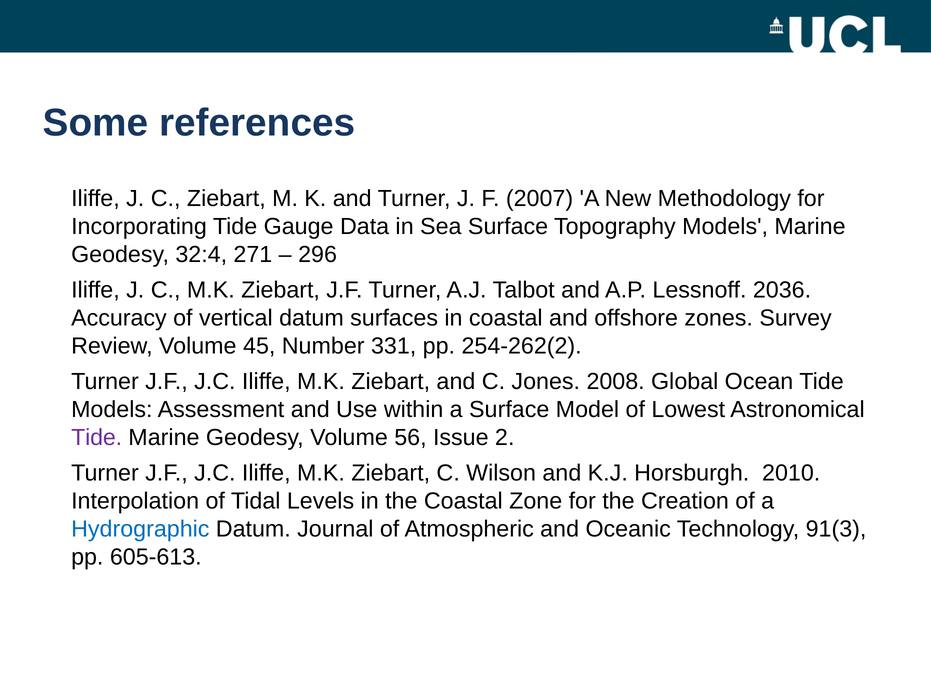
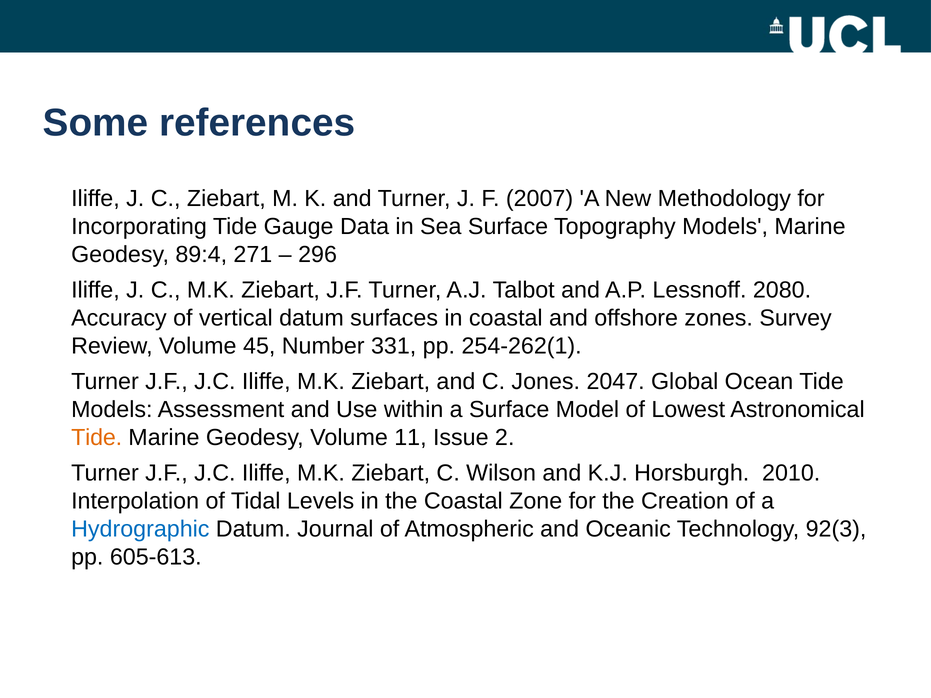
32:4: 32:4 -> 89:4 (201, 254)
2036: 2036 -> 2080 (782, 290)
254-262(2: 254-262(2 -> 254-262(1 (522, 346)
2008: 2008 -> 2047 (616, 382)
Tide colour: purple -> orange (97, 438)
56: 56 -> 11 (410, 438)
91(3: 91(3 -> 92(3 (836, 529)
